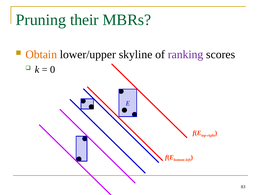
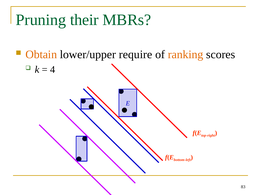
skyline: skyline -> require (136, 55)
ranking colour: purple -> orange (186, 55)
0: 0 -> 4 (53, 70)
